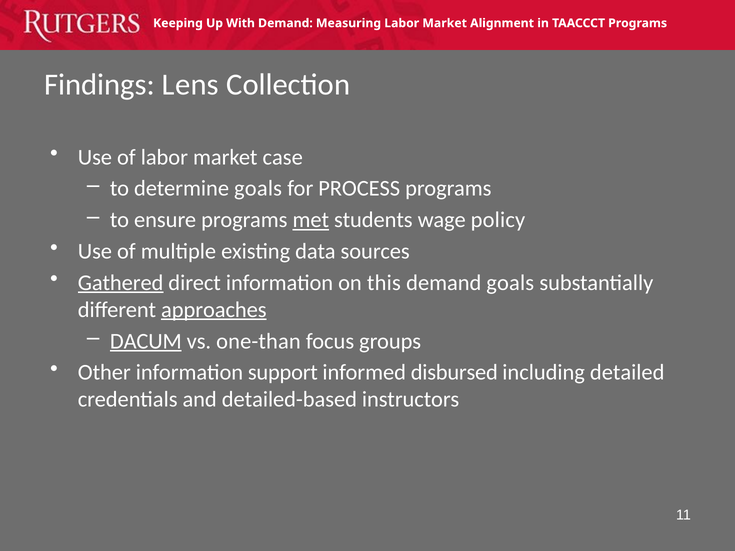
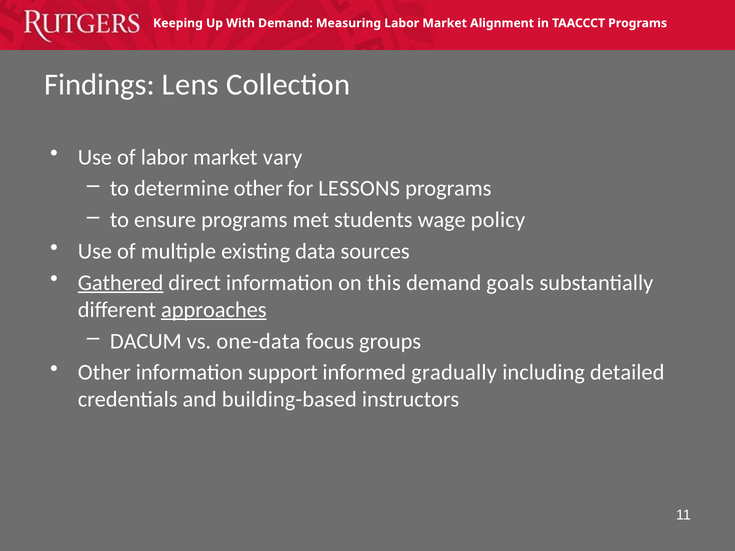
case: case -> vary (283, 157)
determine goals: goals -> other (258, 189)
PROCESS: PROCESS -> LESSONS (359, 189)
met underline: present -> none (311, 220)
DACUM underline: present -> none (146, 341)
one-than: one-than -> one-data (258, 341)
disbursed: disbursed -> gradually (454, 373)
detailed-based: detailed-based -> building-based (289, 400)
